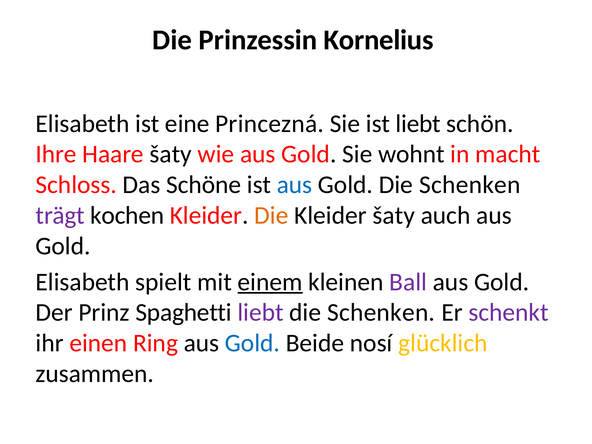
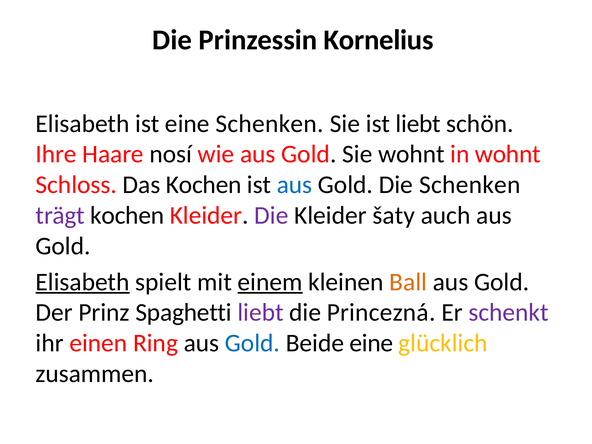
eine Princezná: Princezná -> Schenken (270, 124)
Haare šaty: šaty -> nosí (171, 154)
in macht: macht -> wohnt (508, 154)
Das Schöne: Schöne -> Kochen (204, 185)
Die colour: orange -> purple (271, 215)
Elisabeth underline: none -> present (83, 282)
Ball colour: purple -> orange (408, 282)
liebt die Schenken: Schenken -> Princezná (381, 313)
Beide nosí: nosí -> eine (371, 343)
